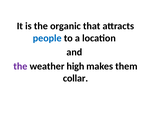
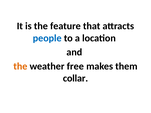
organic: organic -> feature (65, 26)
the colour: purple -> orange (20, 66)
high: high -> free (75, 66)
